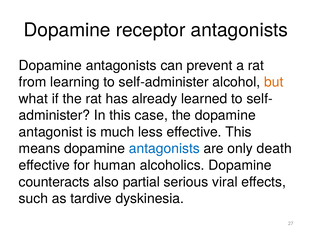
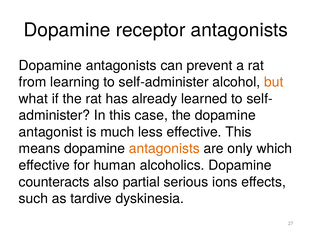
antagonists colour: blue -> orange (164, 149)
death: death -> which (274, 149)
viral: viral -> ions (225, 182)
